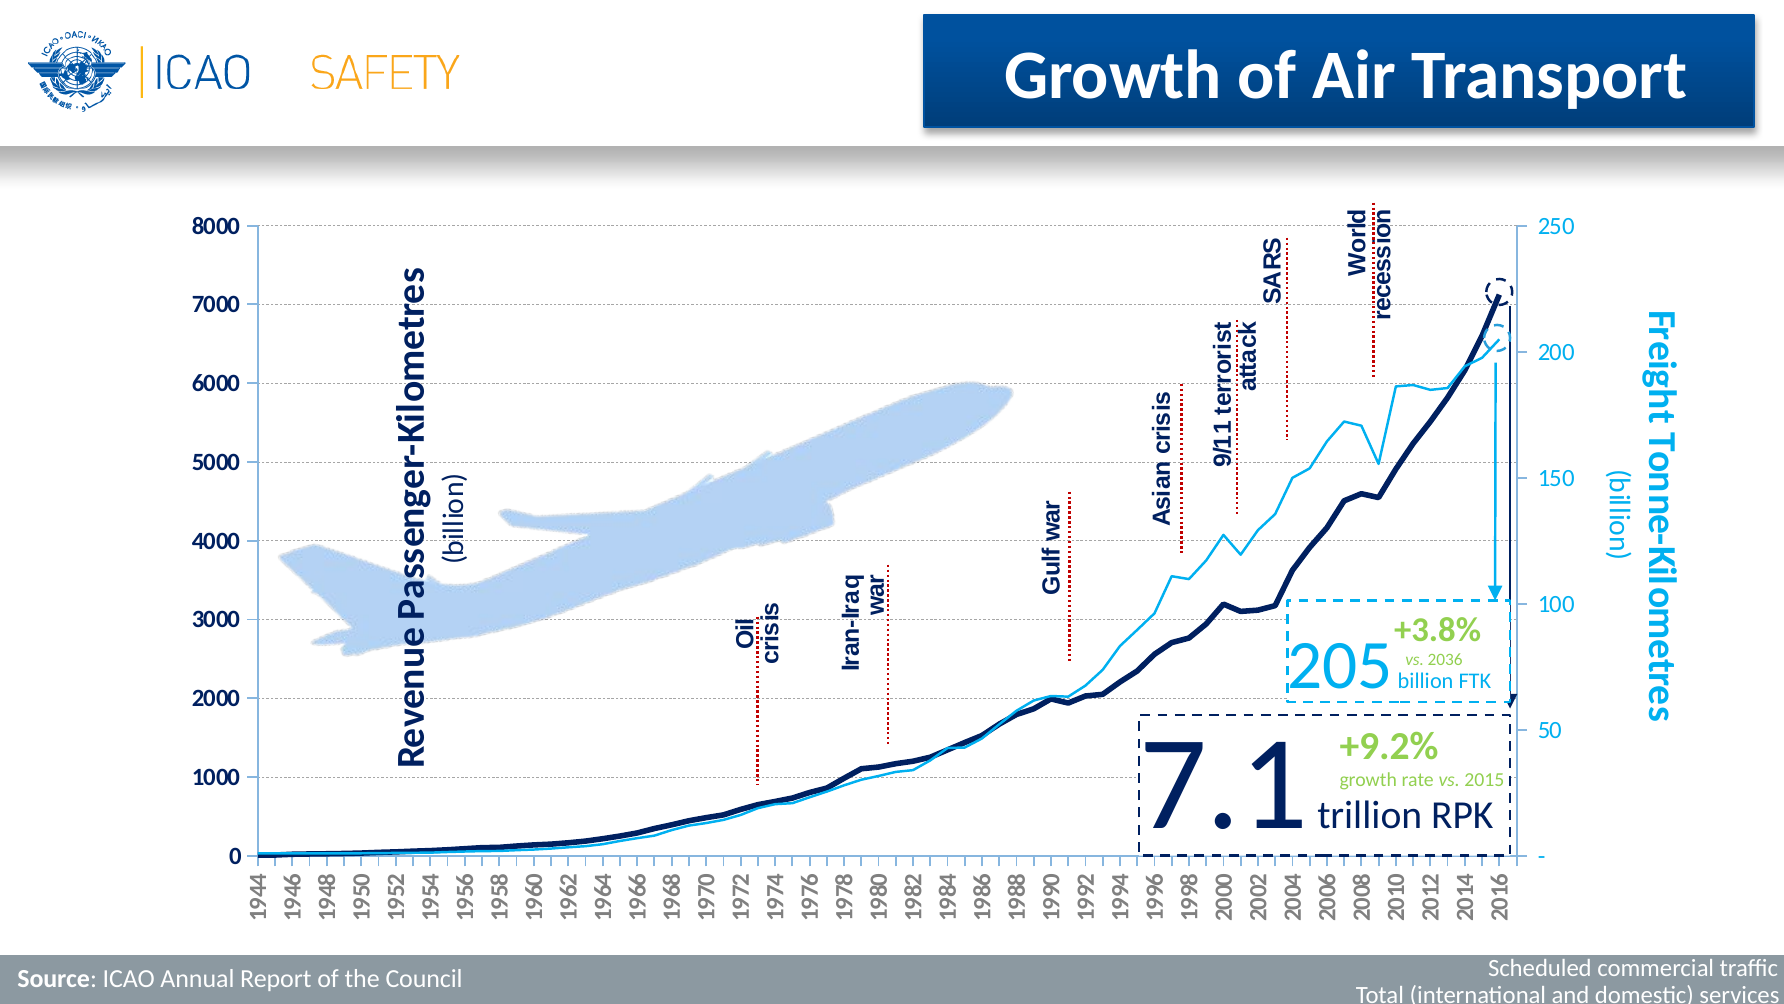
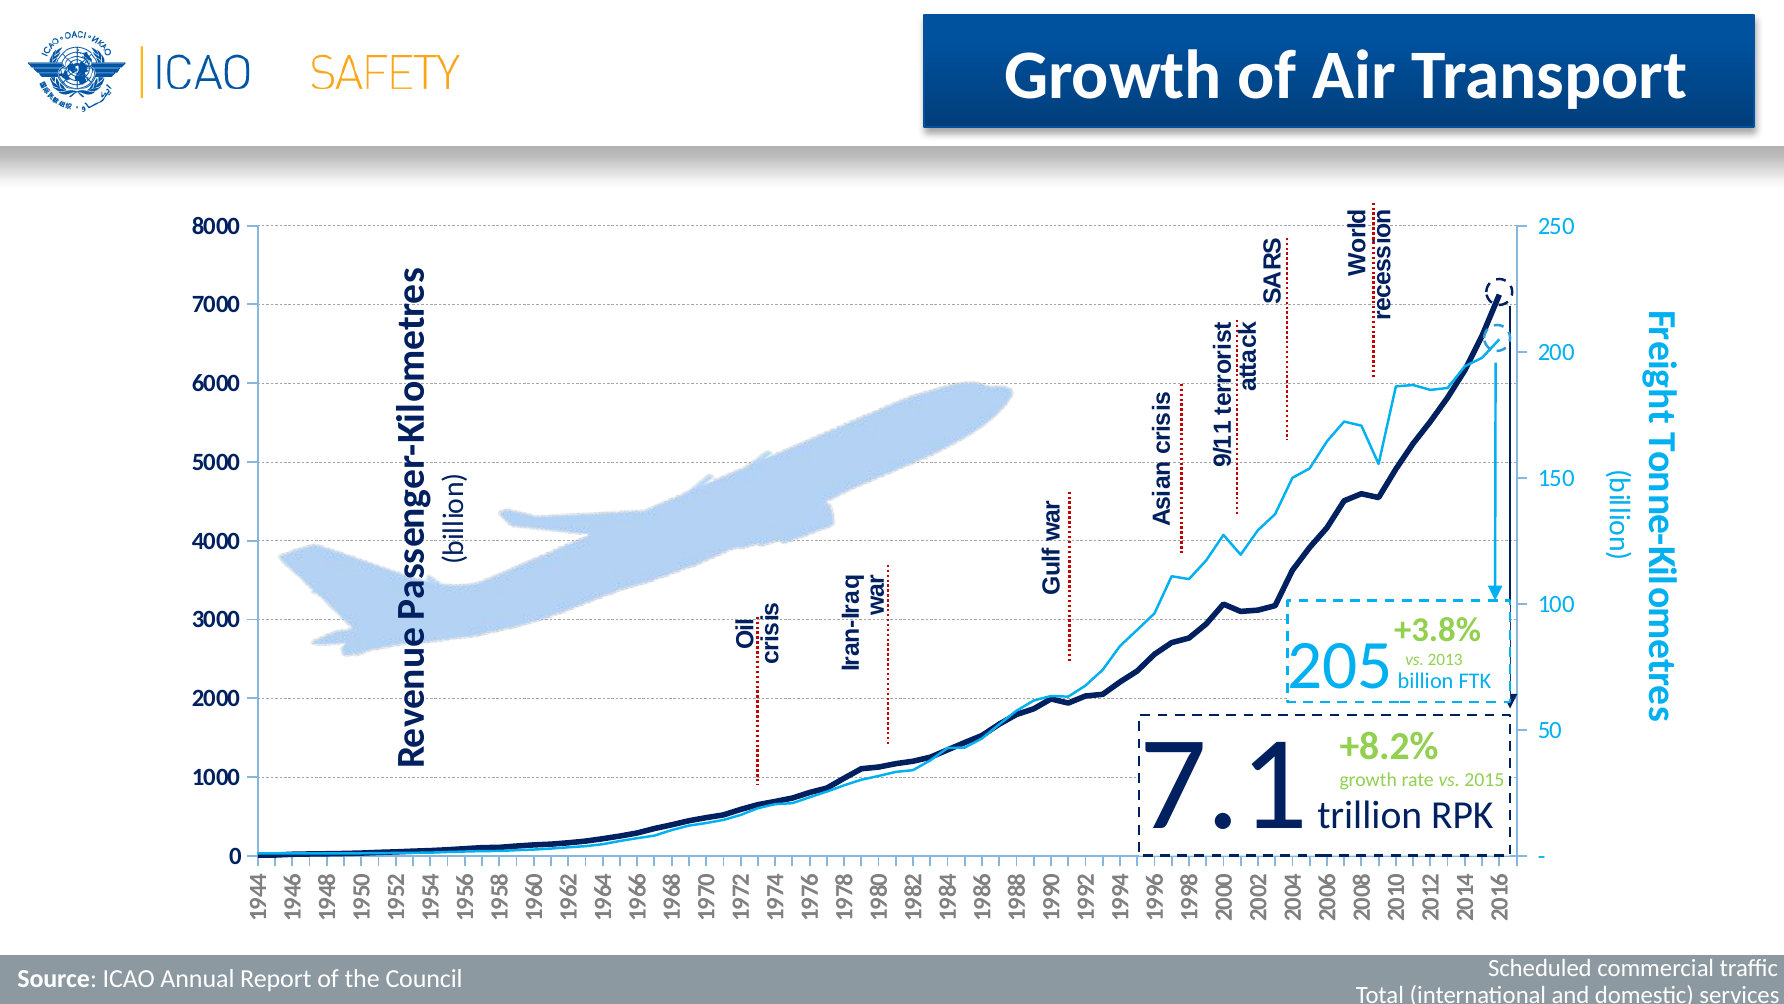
2036: 2036 -> 2013 (1445, 660)
+9.2%: +9.2% -> +8.2% (1389, 746)
